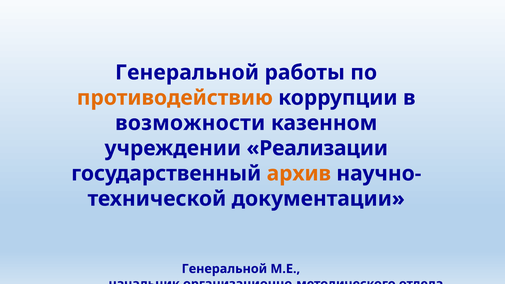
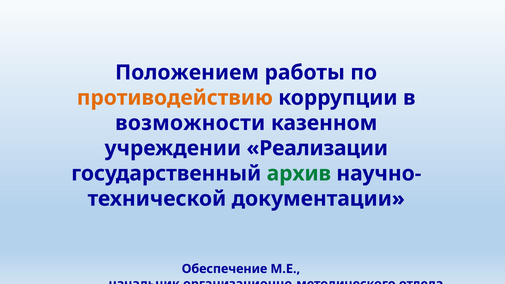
Генеральной: Генеральной -> Положением (187, 73)
архив colour: orange -> green (299, 174)
Генеральной: Генеральной -> Обеспечение (224, 269)
